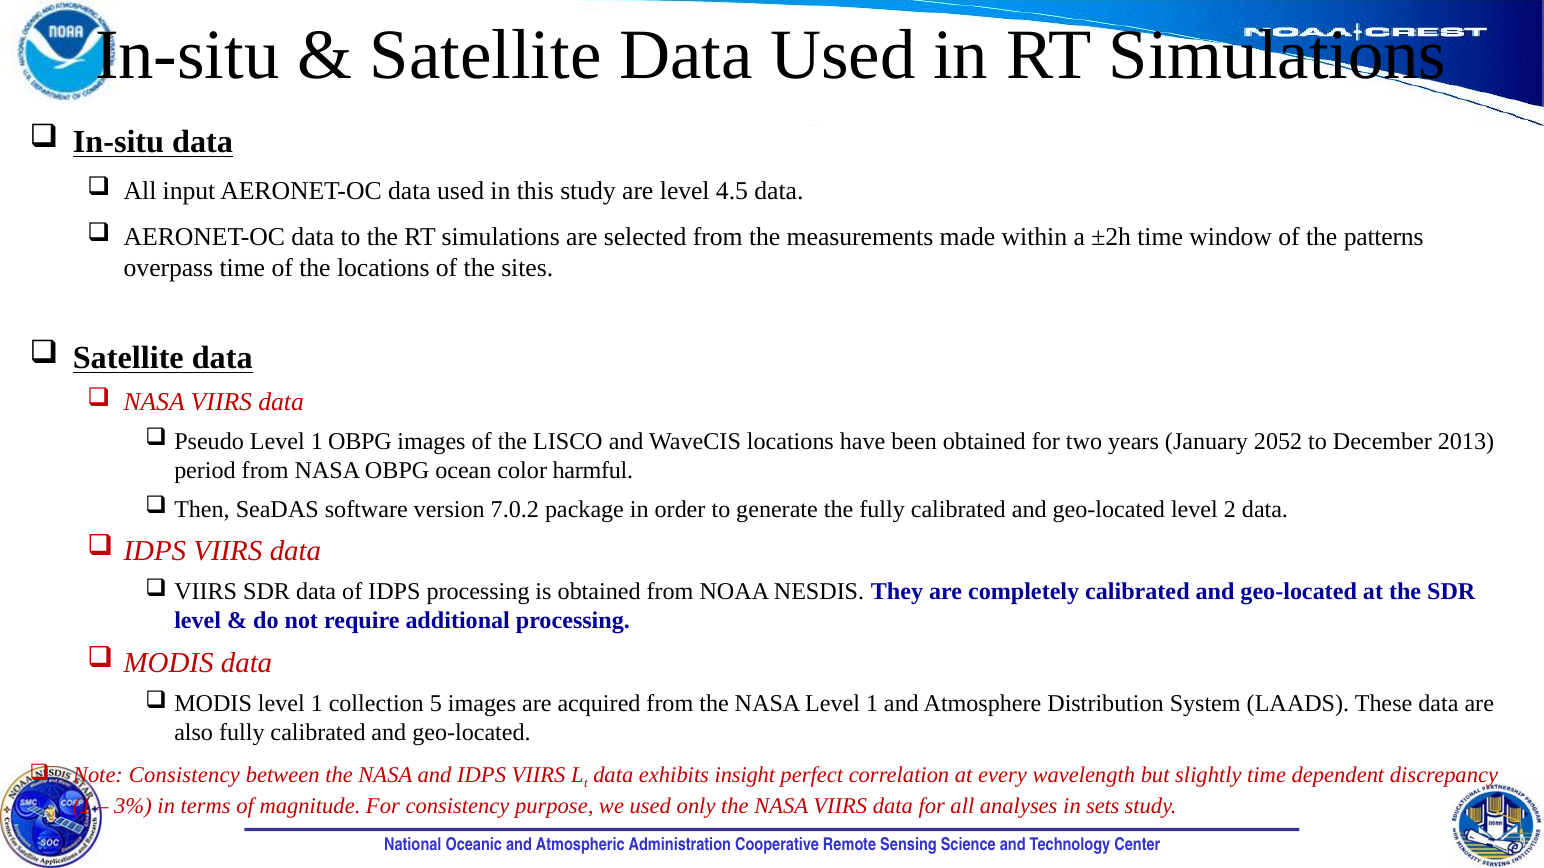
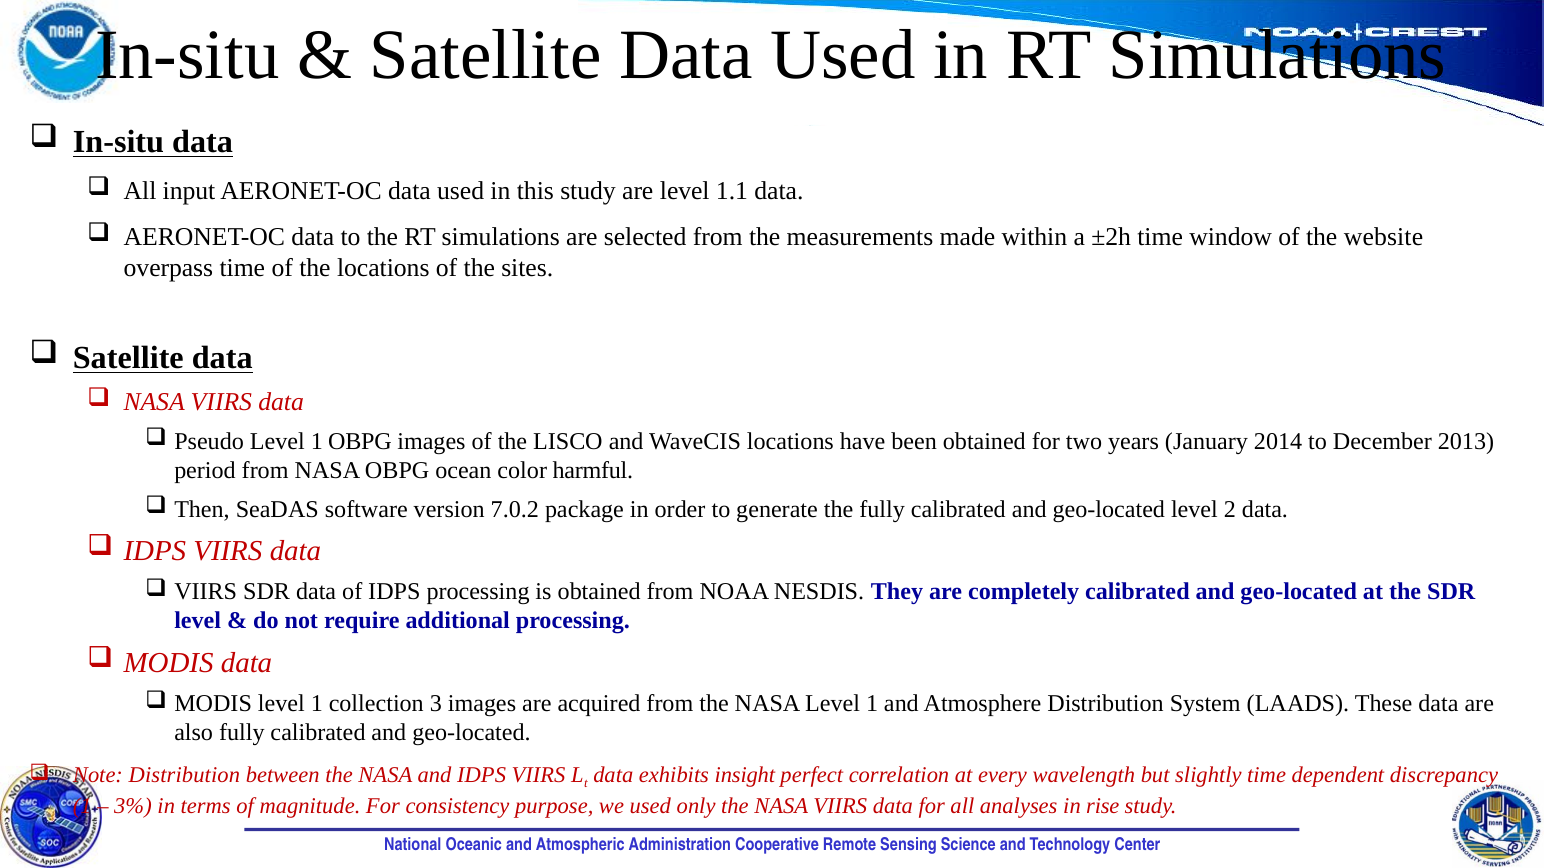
4.5: 4.5 -> 1.1 (732, 191)
patterns: patterns -> website (1383, 237)
2052: 2052 -> 2014 (1278, 442)
5: 5 -> 3 (436, 704)
Note Consistency: Consistency -> Distribution (184, 775)
sets: sets -> rise (1103, 806)
